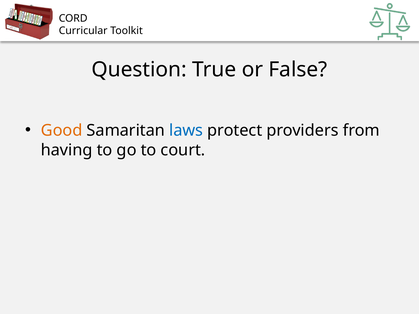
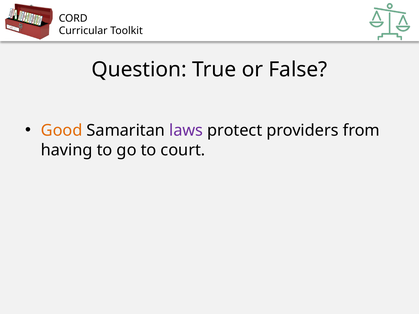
laws colour: blue -> purple (186, 131)
